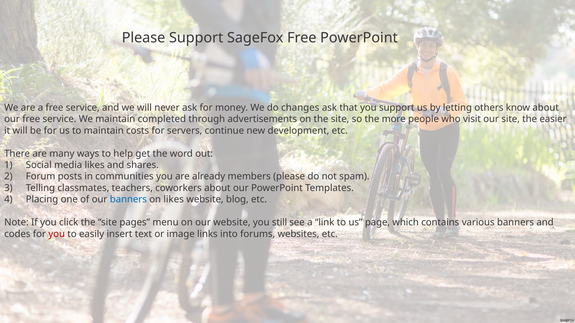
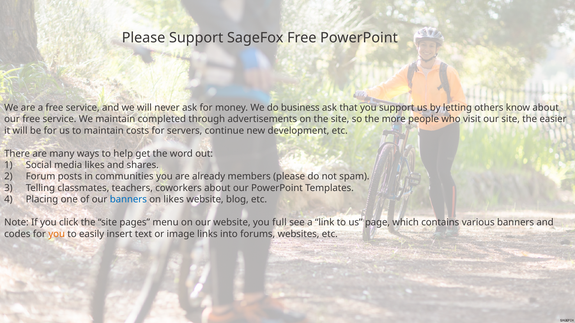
changes: changes -> business (300, 108)
still: still -> full (279, 223)
you colour: red -> orange (57, 234)
